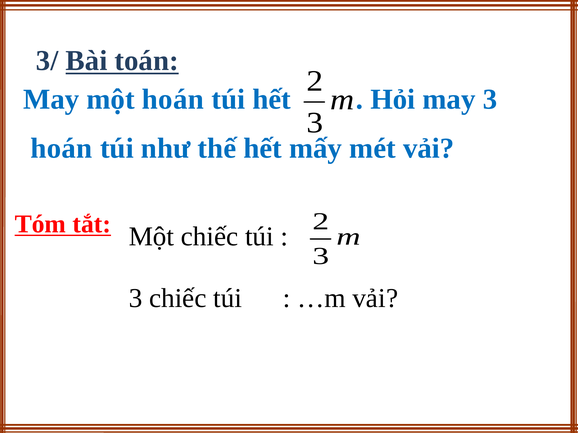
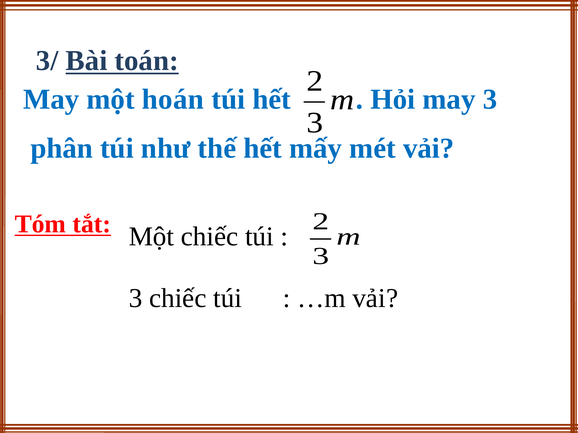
hoán: hoán -> phân (62, 148)
